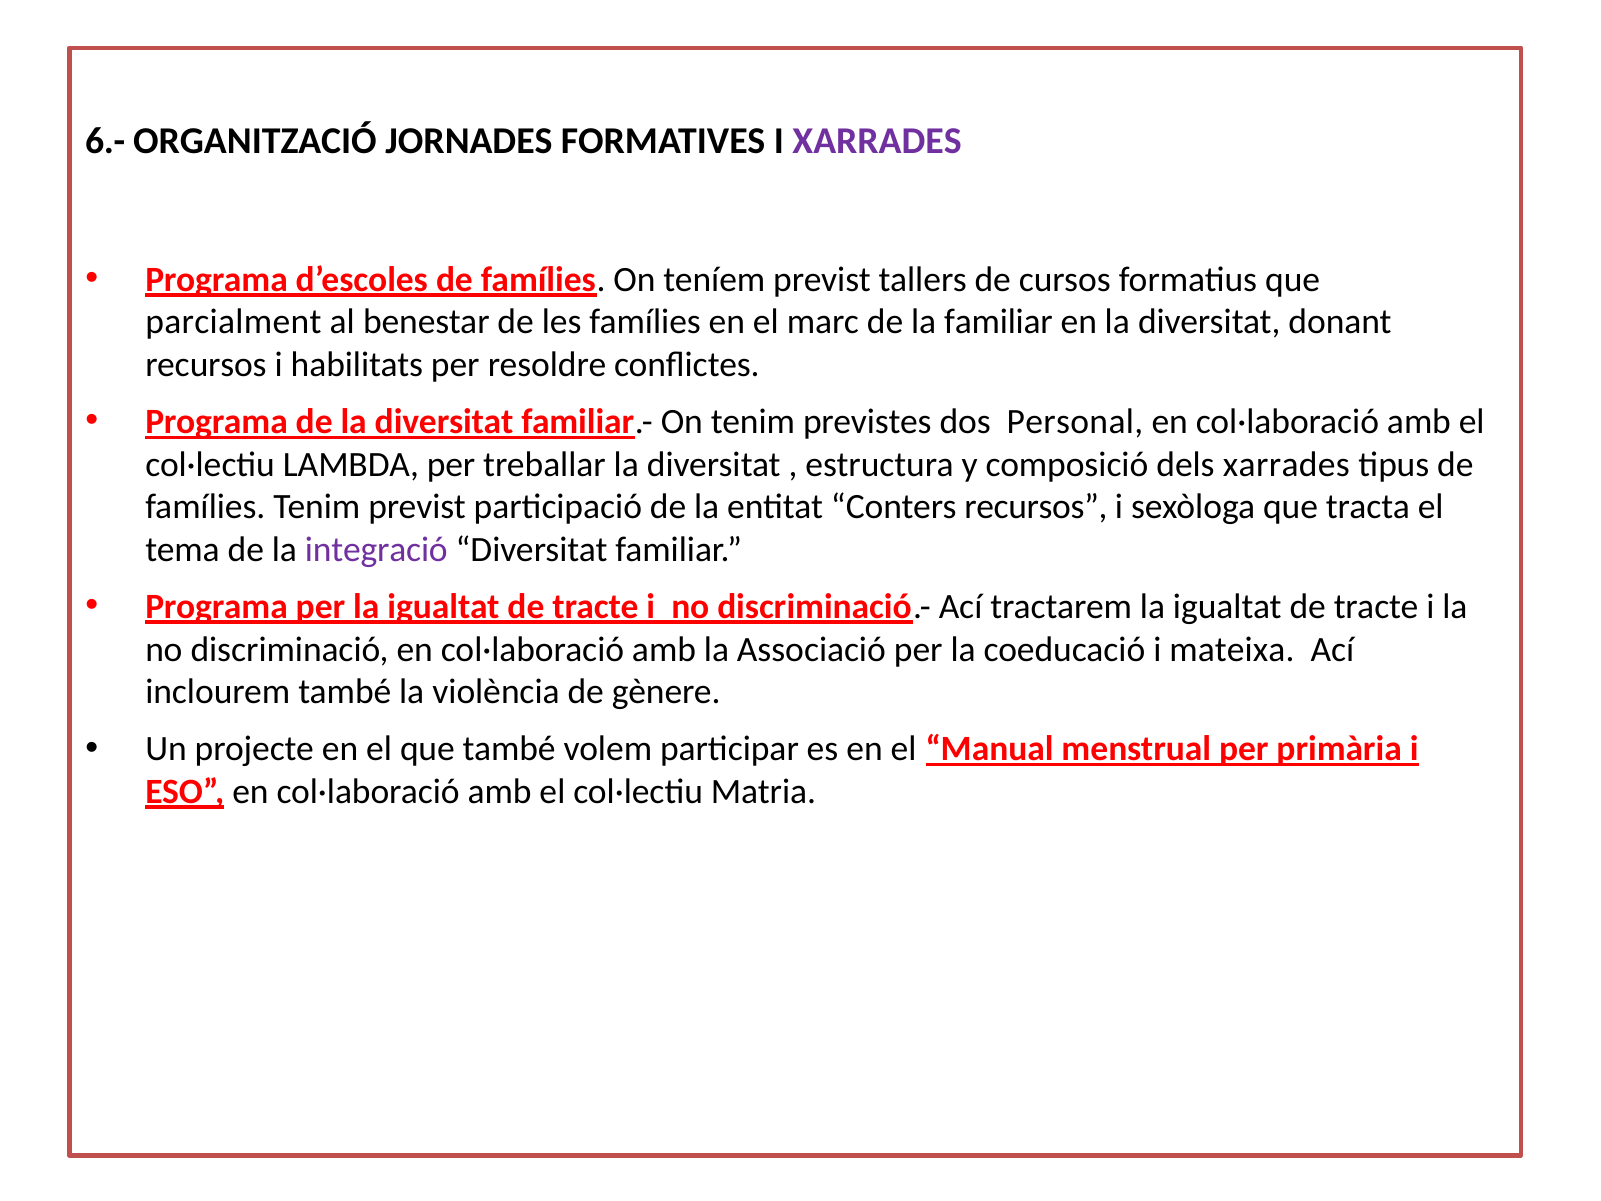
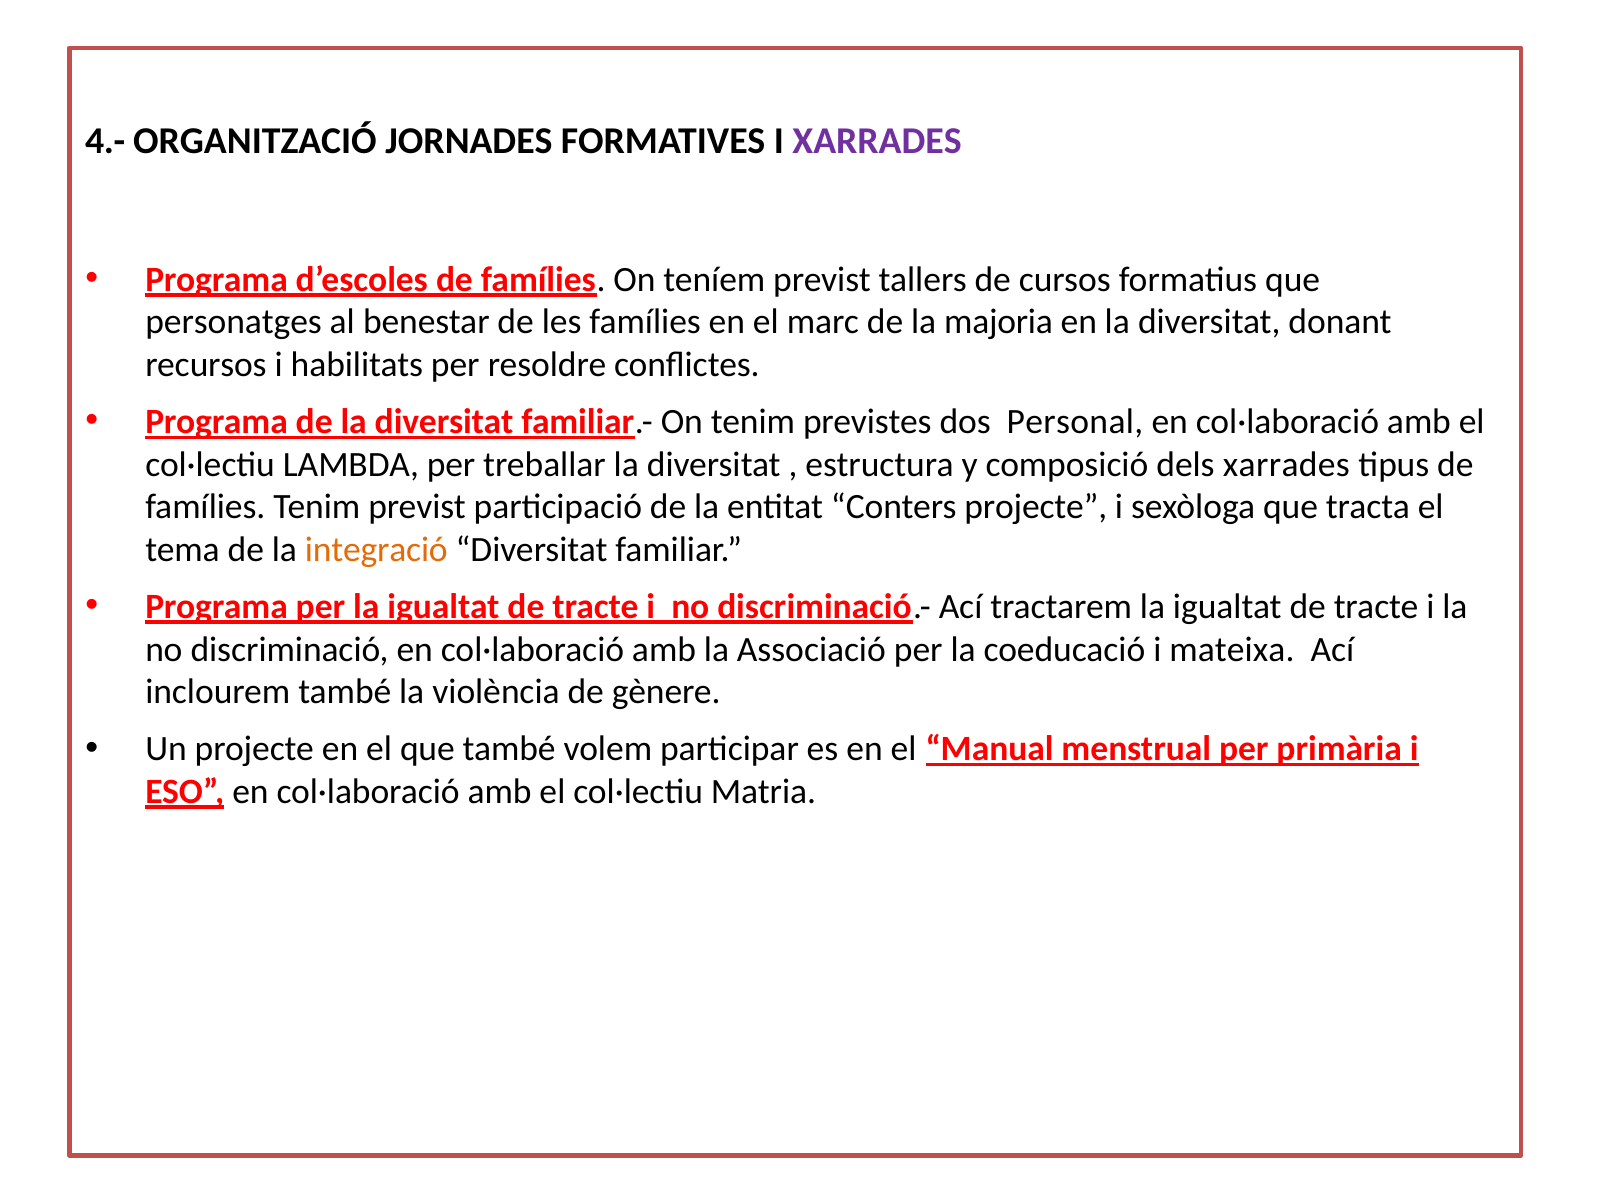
6.-: 6.- -> 4.- (105, 141)
parcialment: parcialment -> personatges (234, 322)
la familiar: familiar -> majoria (999, 322)
Conters recursos: recursos -> projecte (1036, 507)
integració colour: purple -> orange (376, 550)
